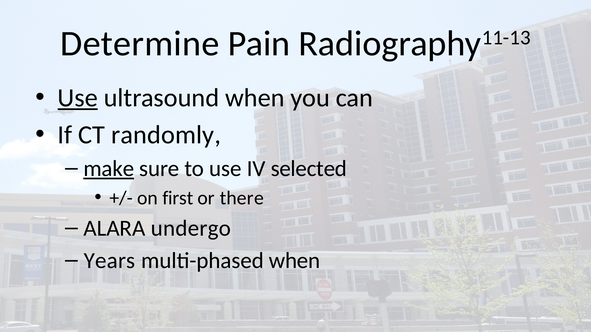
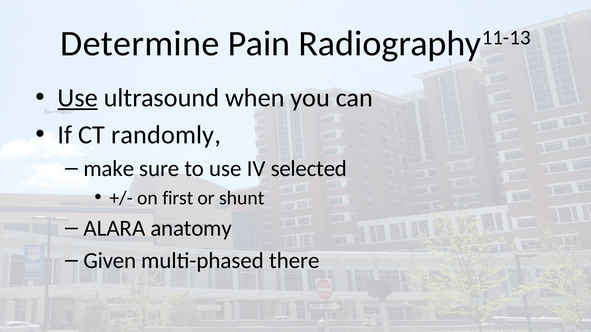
make underline: present -> none (109, 169)
there: there -> shunt (242, 198)
undergo: undergo -> anatomy (191, 229)
Years: Years -> Given (110, 261)
multi-phased when: when -> there (294, 261)
